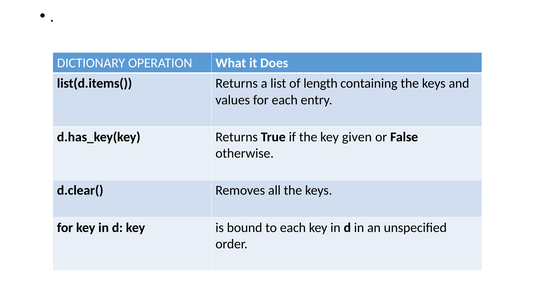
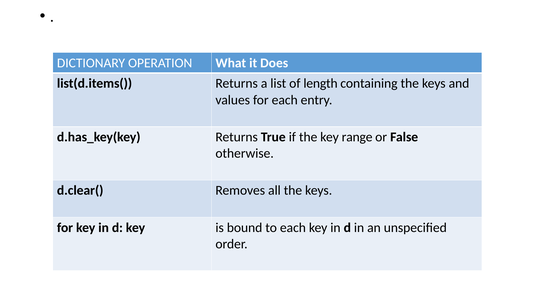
given: given -> range (357, 137)
